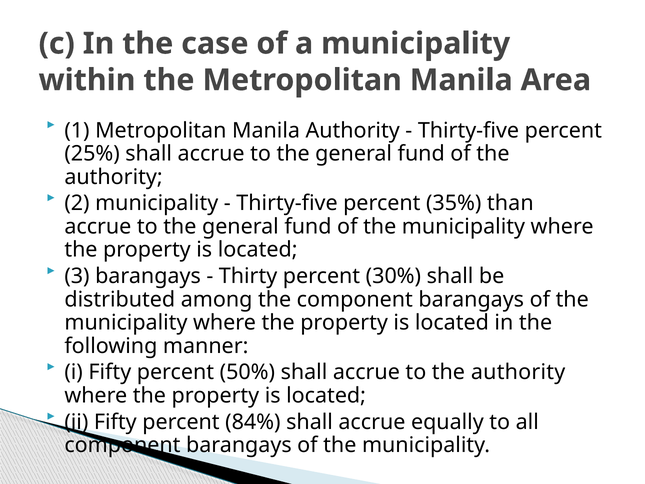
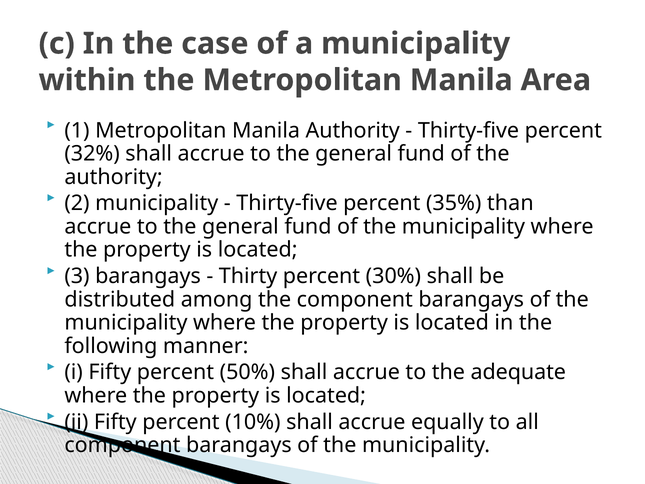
25%: 25% -> 32% (92, 154)
to the authority: authority -> adequate (518, 372)
84%: 84% -> 10% (253, 422)
